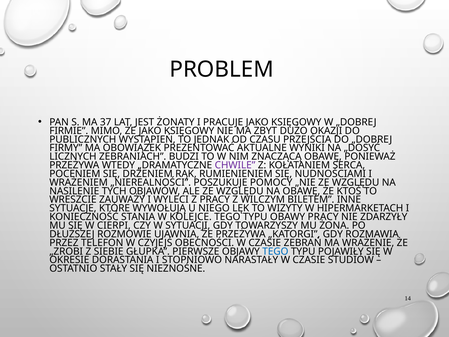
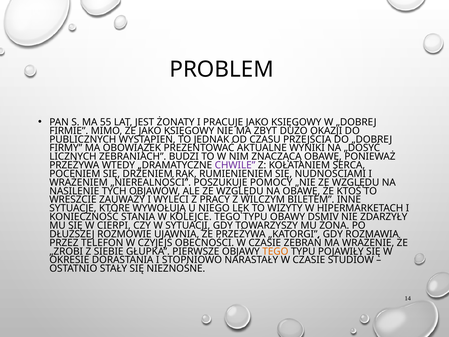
37: 37 -> 55 (106, 122)
OBAWY PRACY: PRACY -> DSMIV (323, 217)
TEGO colour: blue -> orange (275, 251)
